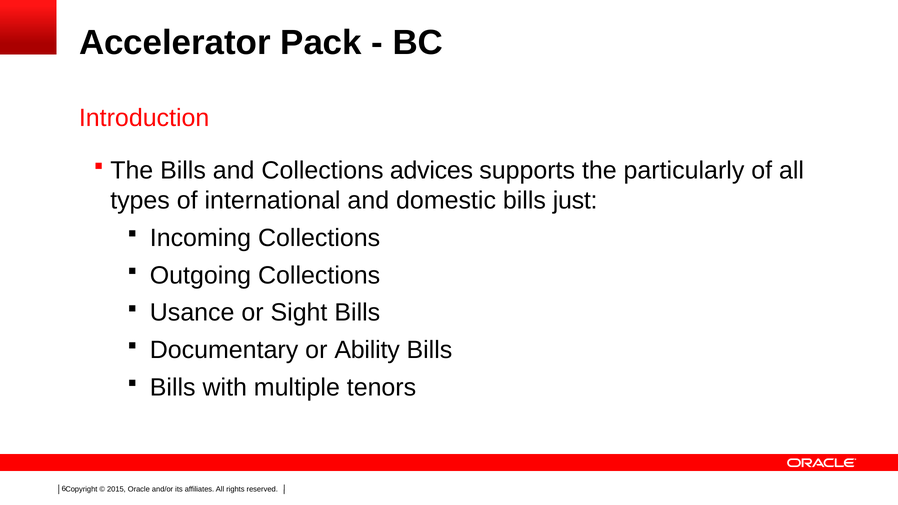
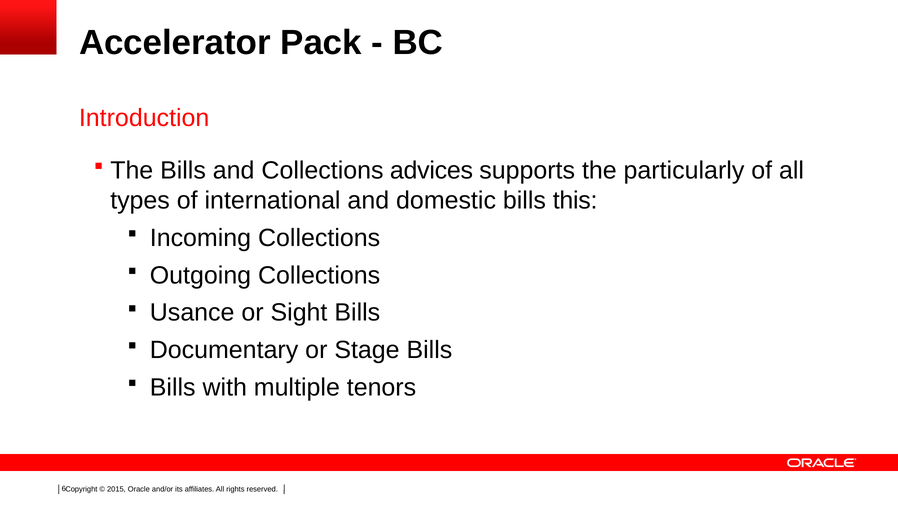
just: just -> this (575, 201)
Ability: Ability -> Stage (367, 350)
